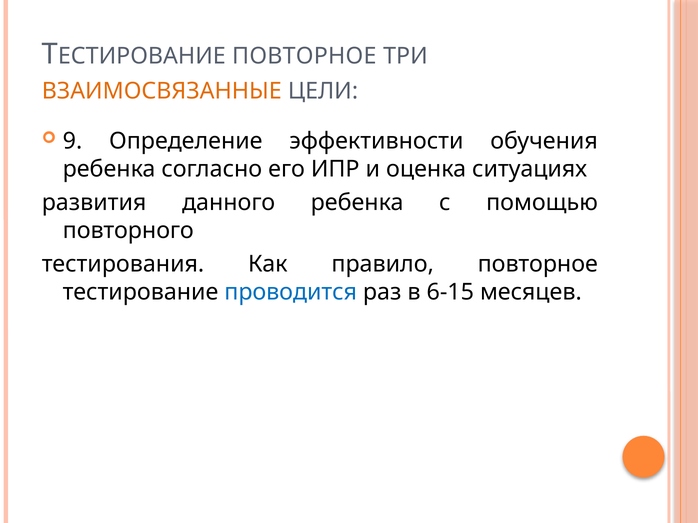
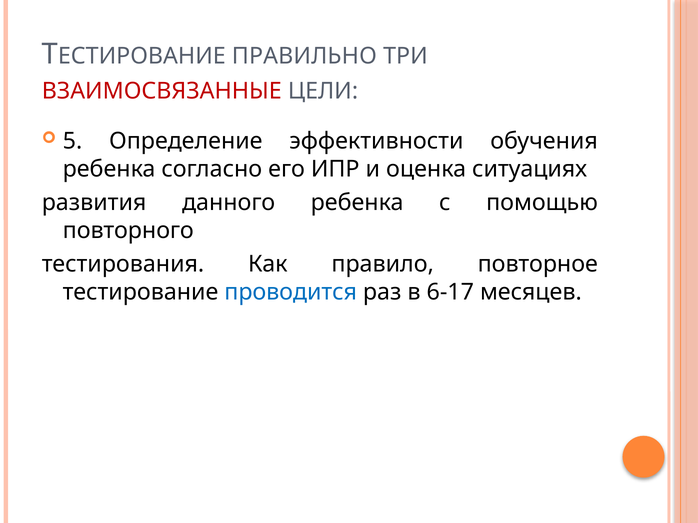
ПОВТОРНОЕ: ПОВТОРНОЕ -> ПРАВИЛЬНО (304, 56)
ВЗАИМОСВЯЗАННЫЕ colour: orange -> red (162, 91)
9: 9 -> 5 (72, 141)
6-15: 6-15 -> 6-17 (450, 292)
